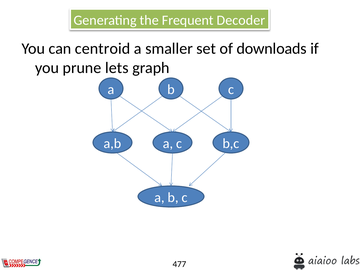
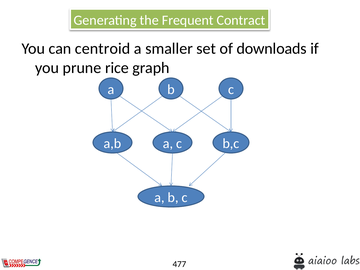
Decoder: Decoder -> Contract (241, 20)
lets: lets -> rice (117, 68)
